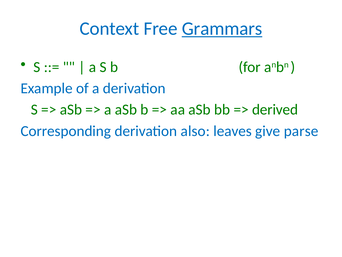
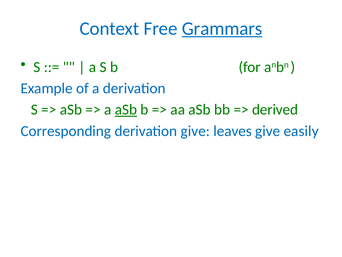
aSb underline: none -> present (126, 109)
derivation also: also -> give (195, 131)
parse: parse -> easily (301, 131)
